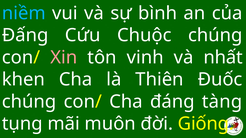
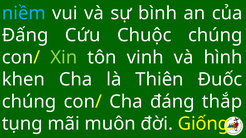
Xin colour: pink -> light green (64, 58)
nhất: nhất -> hình (223, 58)
tàng: tàng -> thắp (222, 102)
